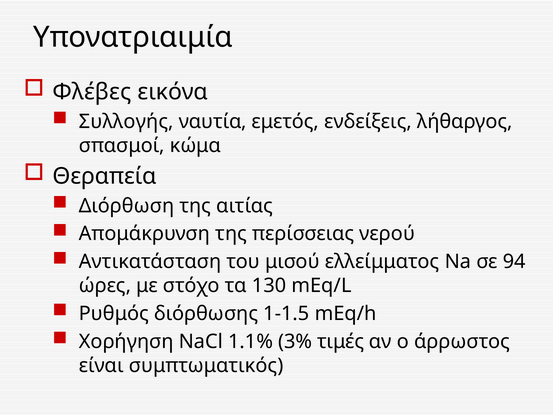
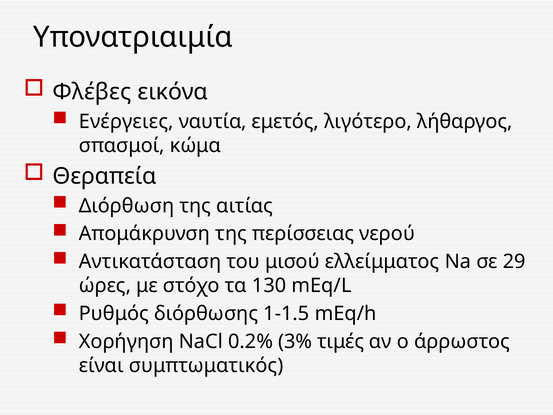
Συλλογής: Συλλογής -> Ενέργειες (126, 122)
ενδείξεις: ενδείξεις -> λιγότερο (368, 122)
94: 94 -> 29 (514, 262)
1.1%: 1.1% -> 0.2% (251, 341)
